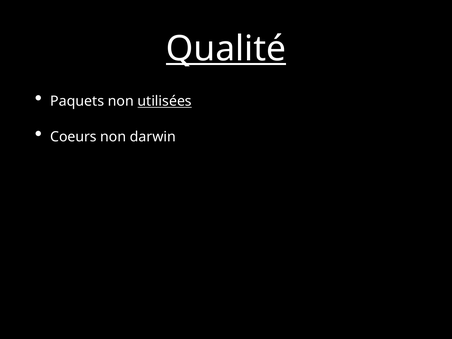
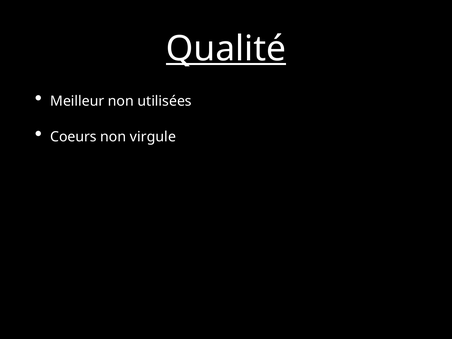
Paquets: Paquets -> Meilleur (77, 101)
utilisées underline: present -> none (165, 101)
darwin: darwin -> virgule (153, 137)
